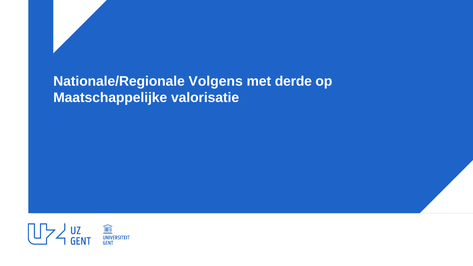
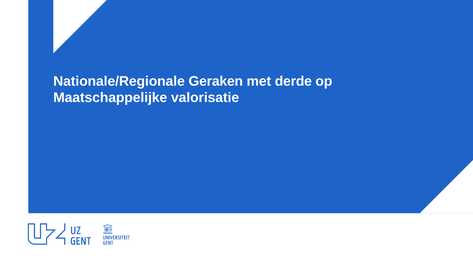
Volgens: Volgens -> Geraken (216, 81)
